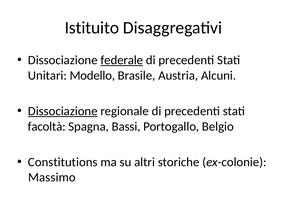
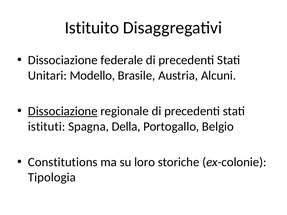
federale underline: present -> none (122, 60)
facoltà: facoltà -> istituti (47, 127)
Bassi: Bassi -> Della (126, 127)
altri: altri -> loro (145, 162)
Massimo: Massimo -> Tipologia (52, 178)
